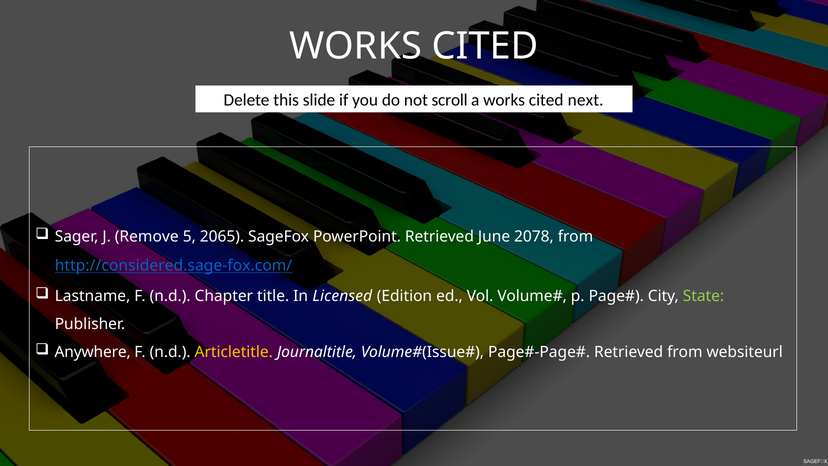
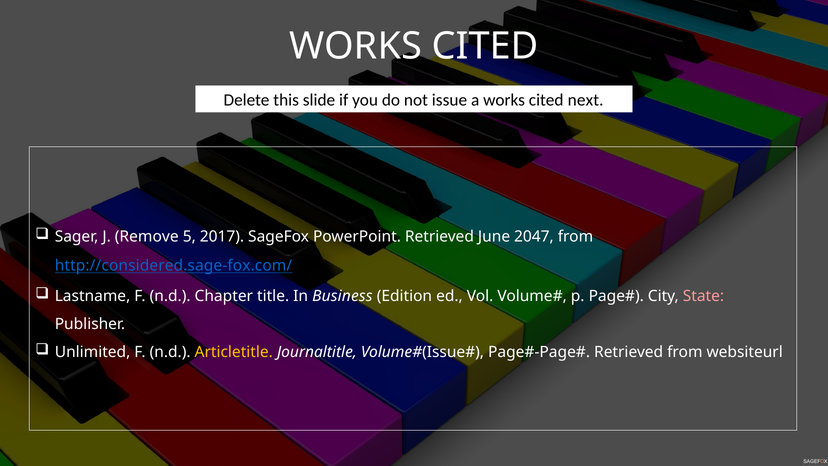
scroll: scroll -> issue (449, 100)
2065: 2065 -> 2017 (222, 236)
2078: 2078 -> 2047 (534, 236)
Licensed: Licensed -> Business (342, 296)
State colour: light green -> pink (703, 296)
Anywhere: Anywhere -> Unlimited (93, 352)
